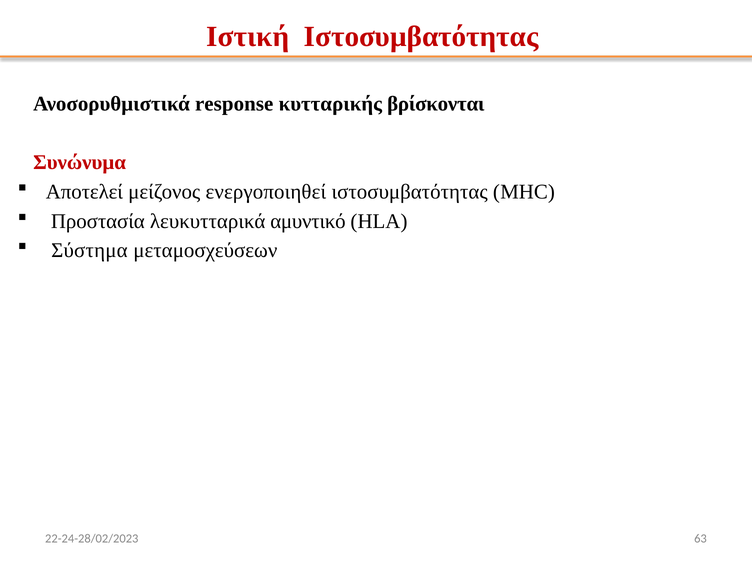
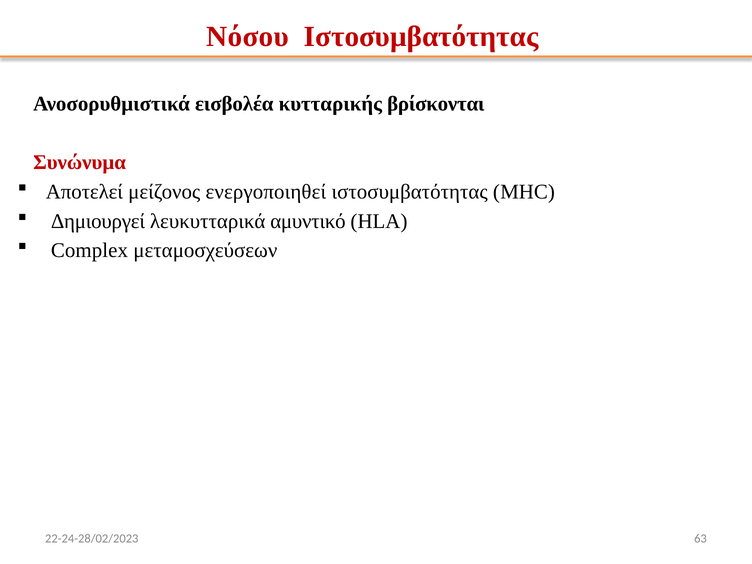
Ιστική: Ιστική -> Νόσου (248, 36)
response: response -> εισβολέα (234, 104)
Προστασία: Προστασία -> Δημιουργεί (98, 221)
Σύστημα: Σύστημα -> Complex (89, 250)
